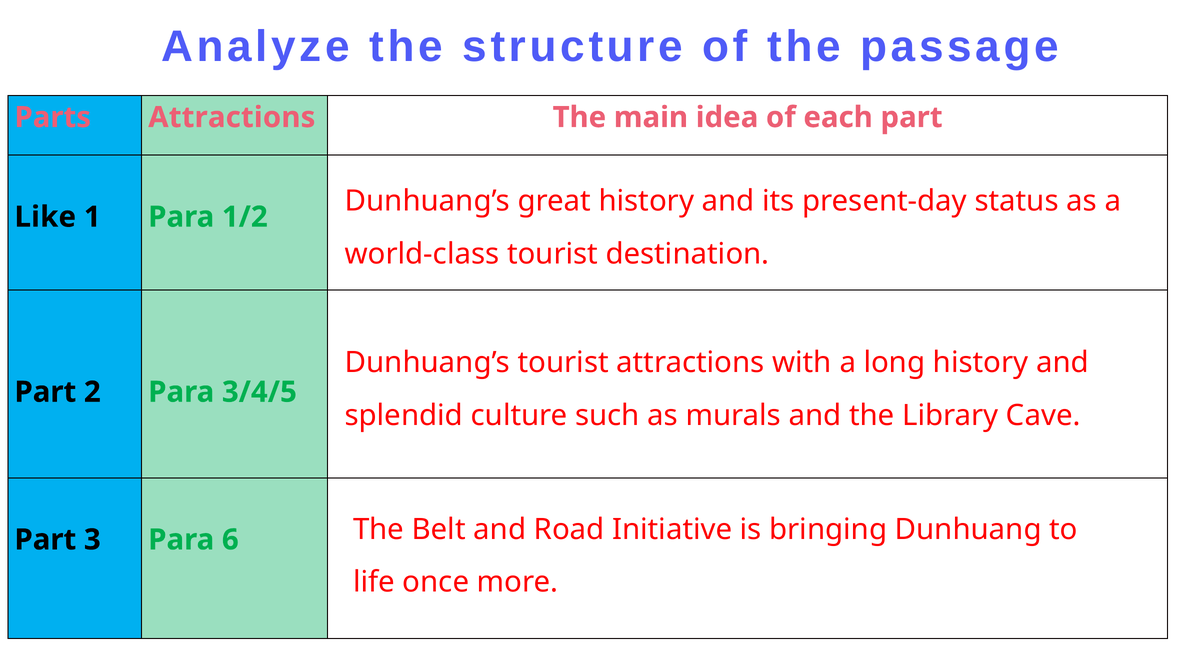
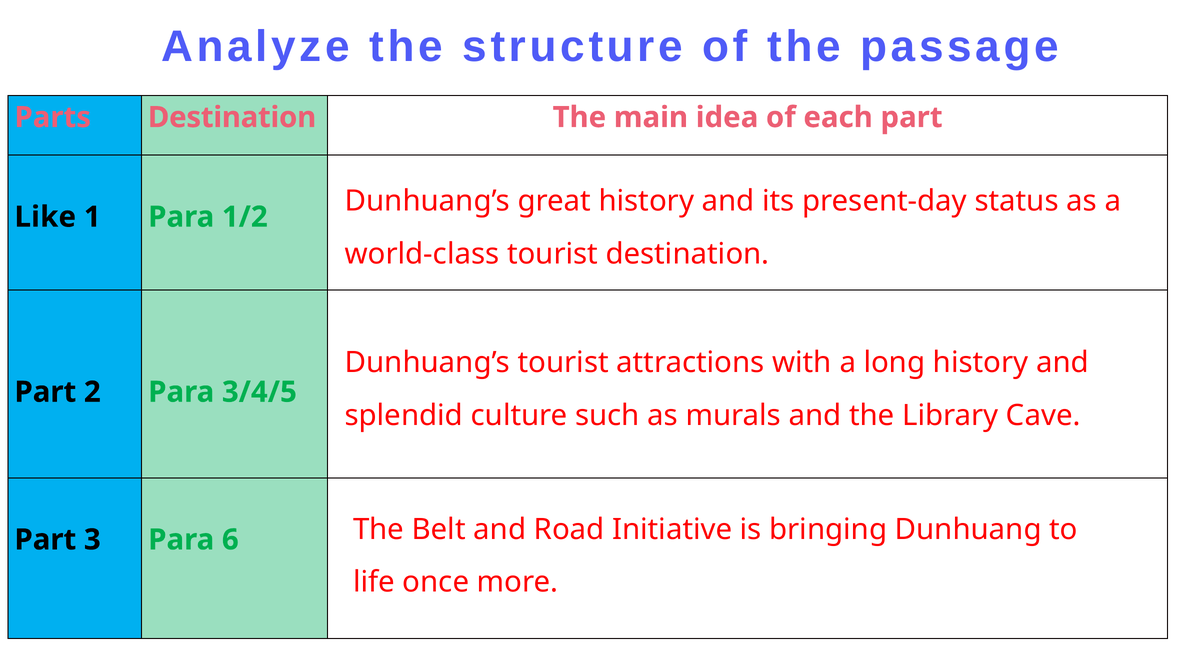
Parts Attractions: Attractions -> Destination (232, 117)
